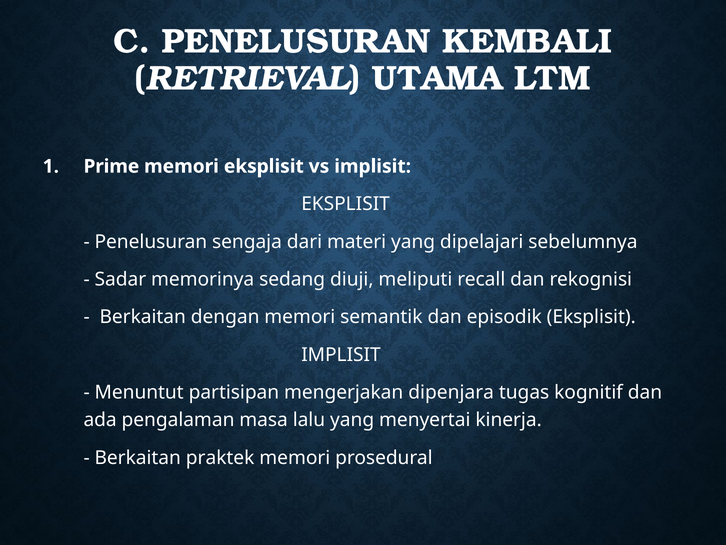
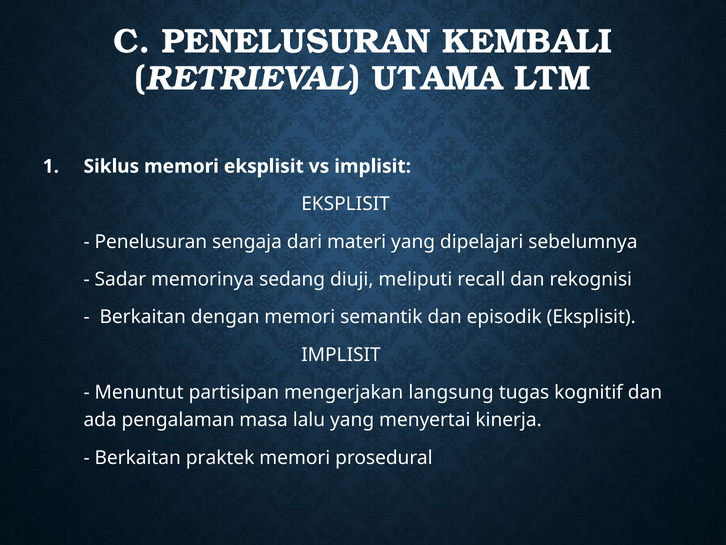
Prime: Prime -> Siklus (111, 166)
dipenjara: dipenjara -> langsung (451, 392)
